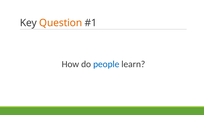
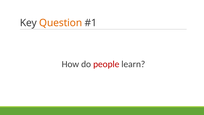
people colour: blue -> red (106, 64)
